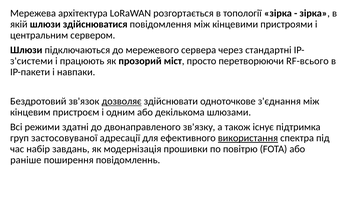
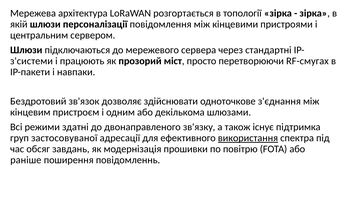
здійснюватися: здійснюватися -> персоналізації (95, 24)
RF-всього: RF-всього -> RF-смугах (307, 61)
дозволяє underline: present -> none (122, 101)
набір: набір -> обсяг (38, 149)
